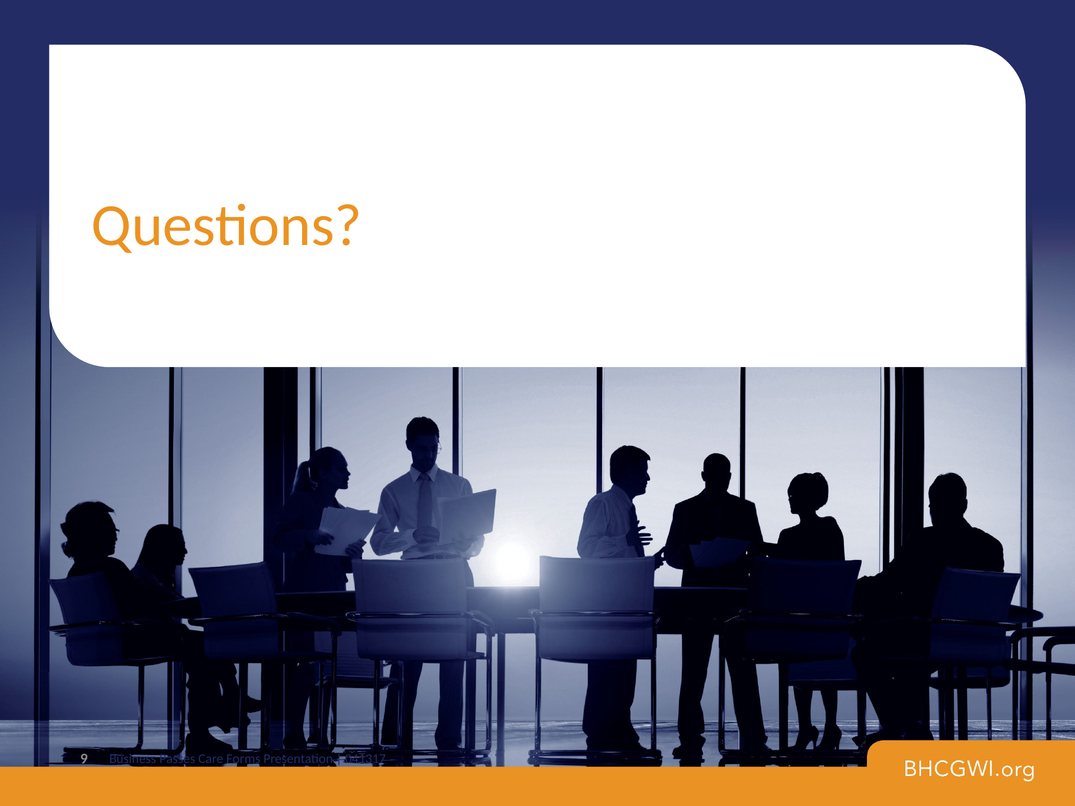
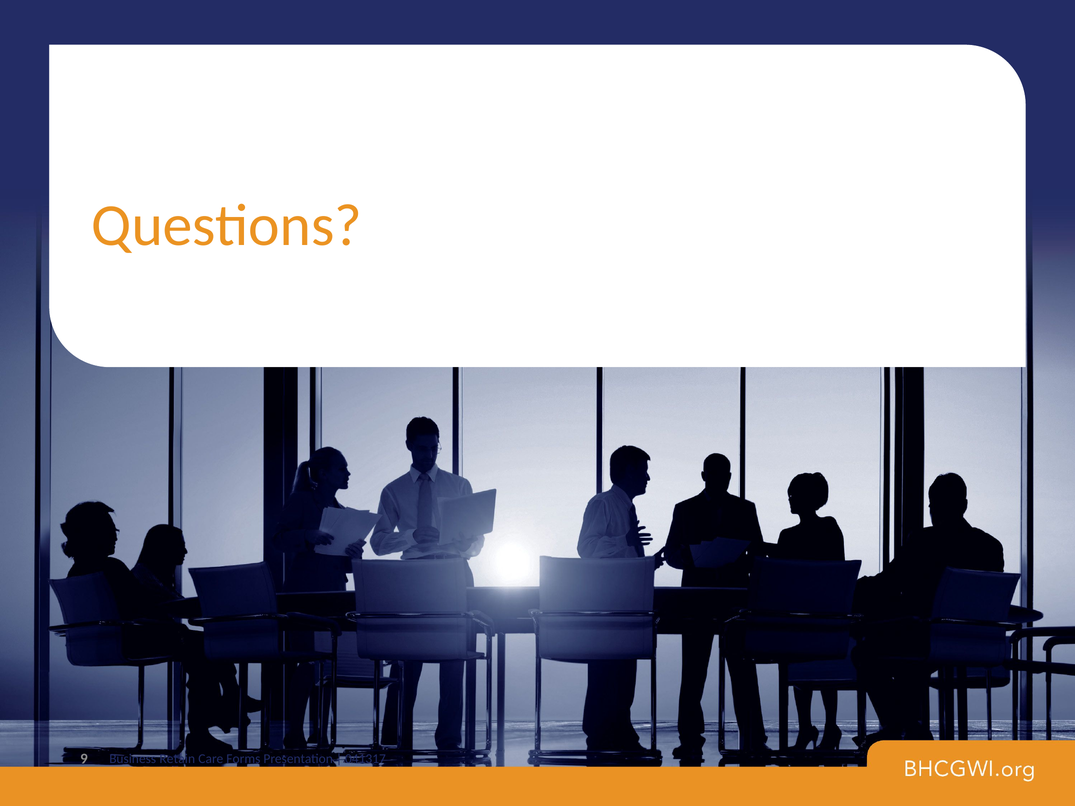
Passes: Passes -> Retain (177, 759)
